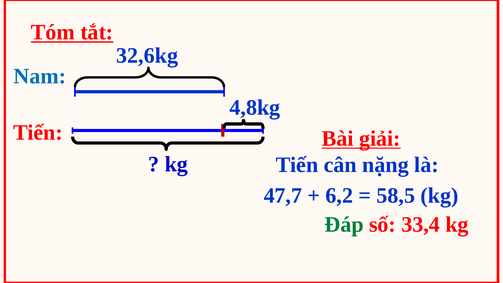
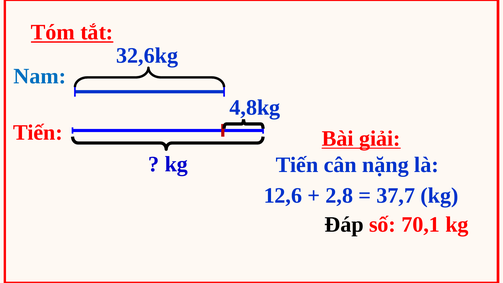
47,7: 47,7 -> 12,6 (283, 195)
6,2: 6,2 -> 2,8 (339, 195)
58,5: 58,5 -> 37,7 (396, 195)
Đáp colour: green -> black (344, 225)
33,4: 33,4 -> 70,1 (421, 225)
